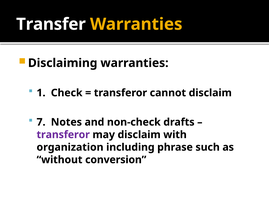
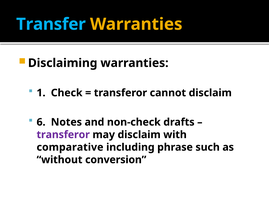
Transfer colour: white -> light blue (51, 24)
7: 7 -> 6 (41, 122)
organization: organization -> comparative (70, 147)
